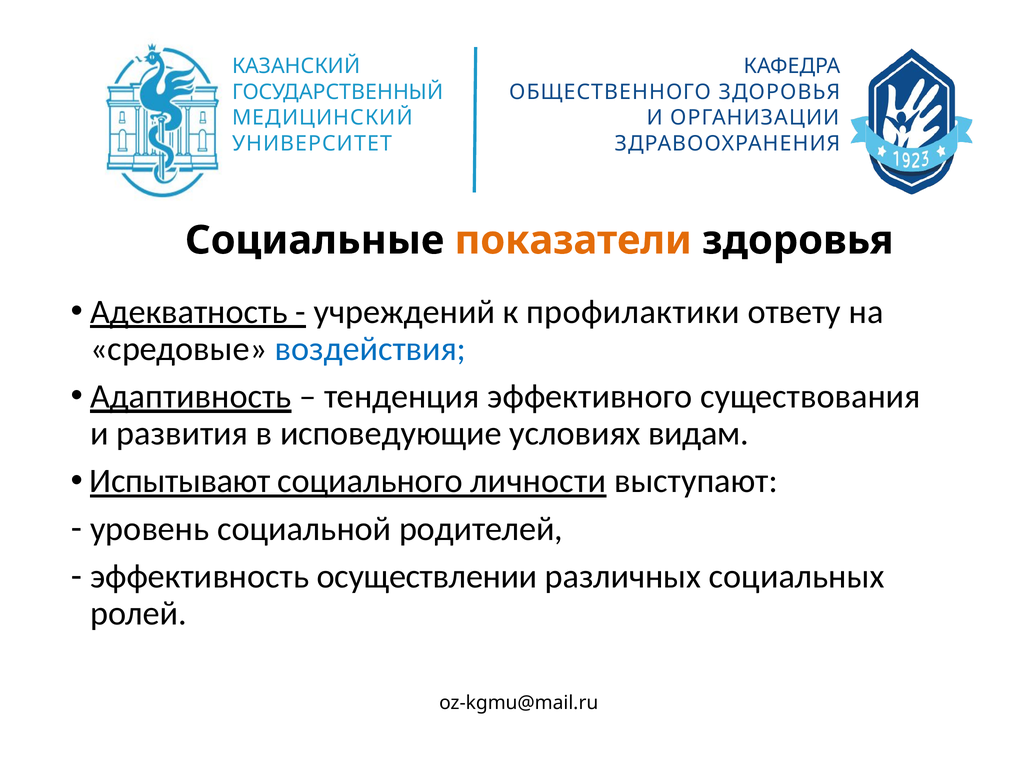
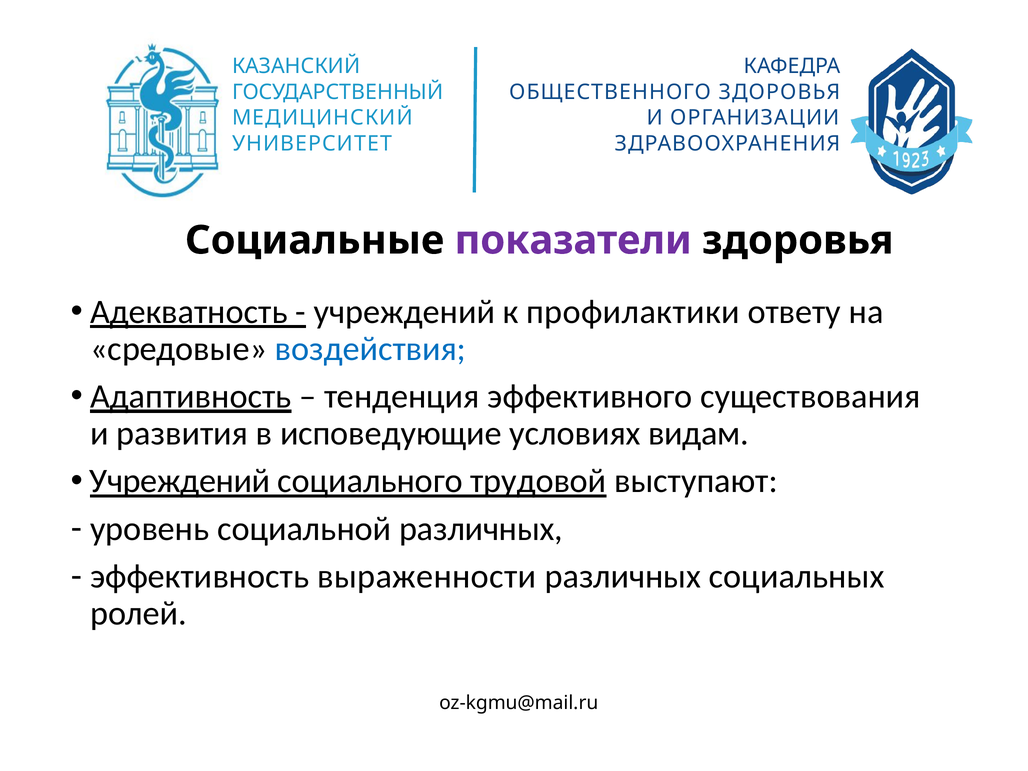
показатели colour: orange -> purple (573, 240)
Испытывают: Испытывают -> Учреждений (180, 481)
личности: личности -> трудовой (538, 481)
социальной родителей: родителей -> различных (481, 529)
осуществлении: осуществлении -> выраженности (427, 577)
